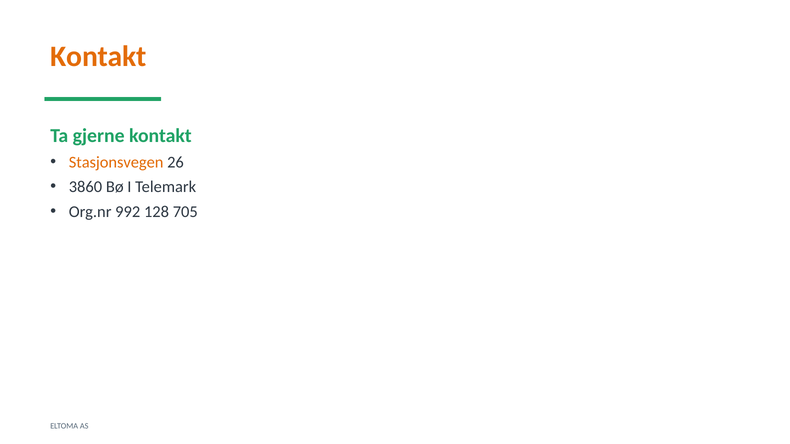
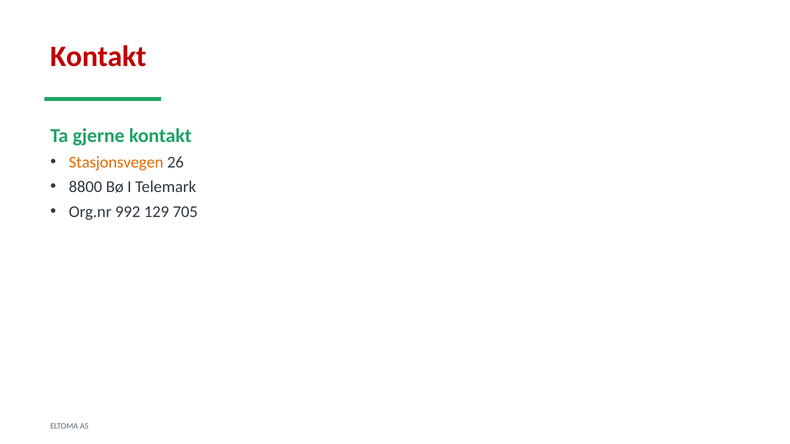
Kontakt colour: orange -> red (98, 56)
3860: 3860 -> 8800 (85, 187)
128: 128 -> 129 (157, 212)
